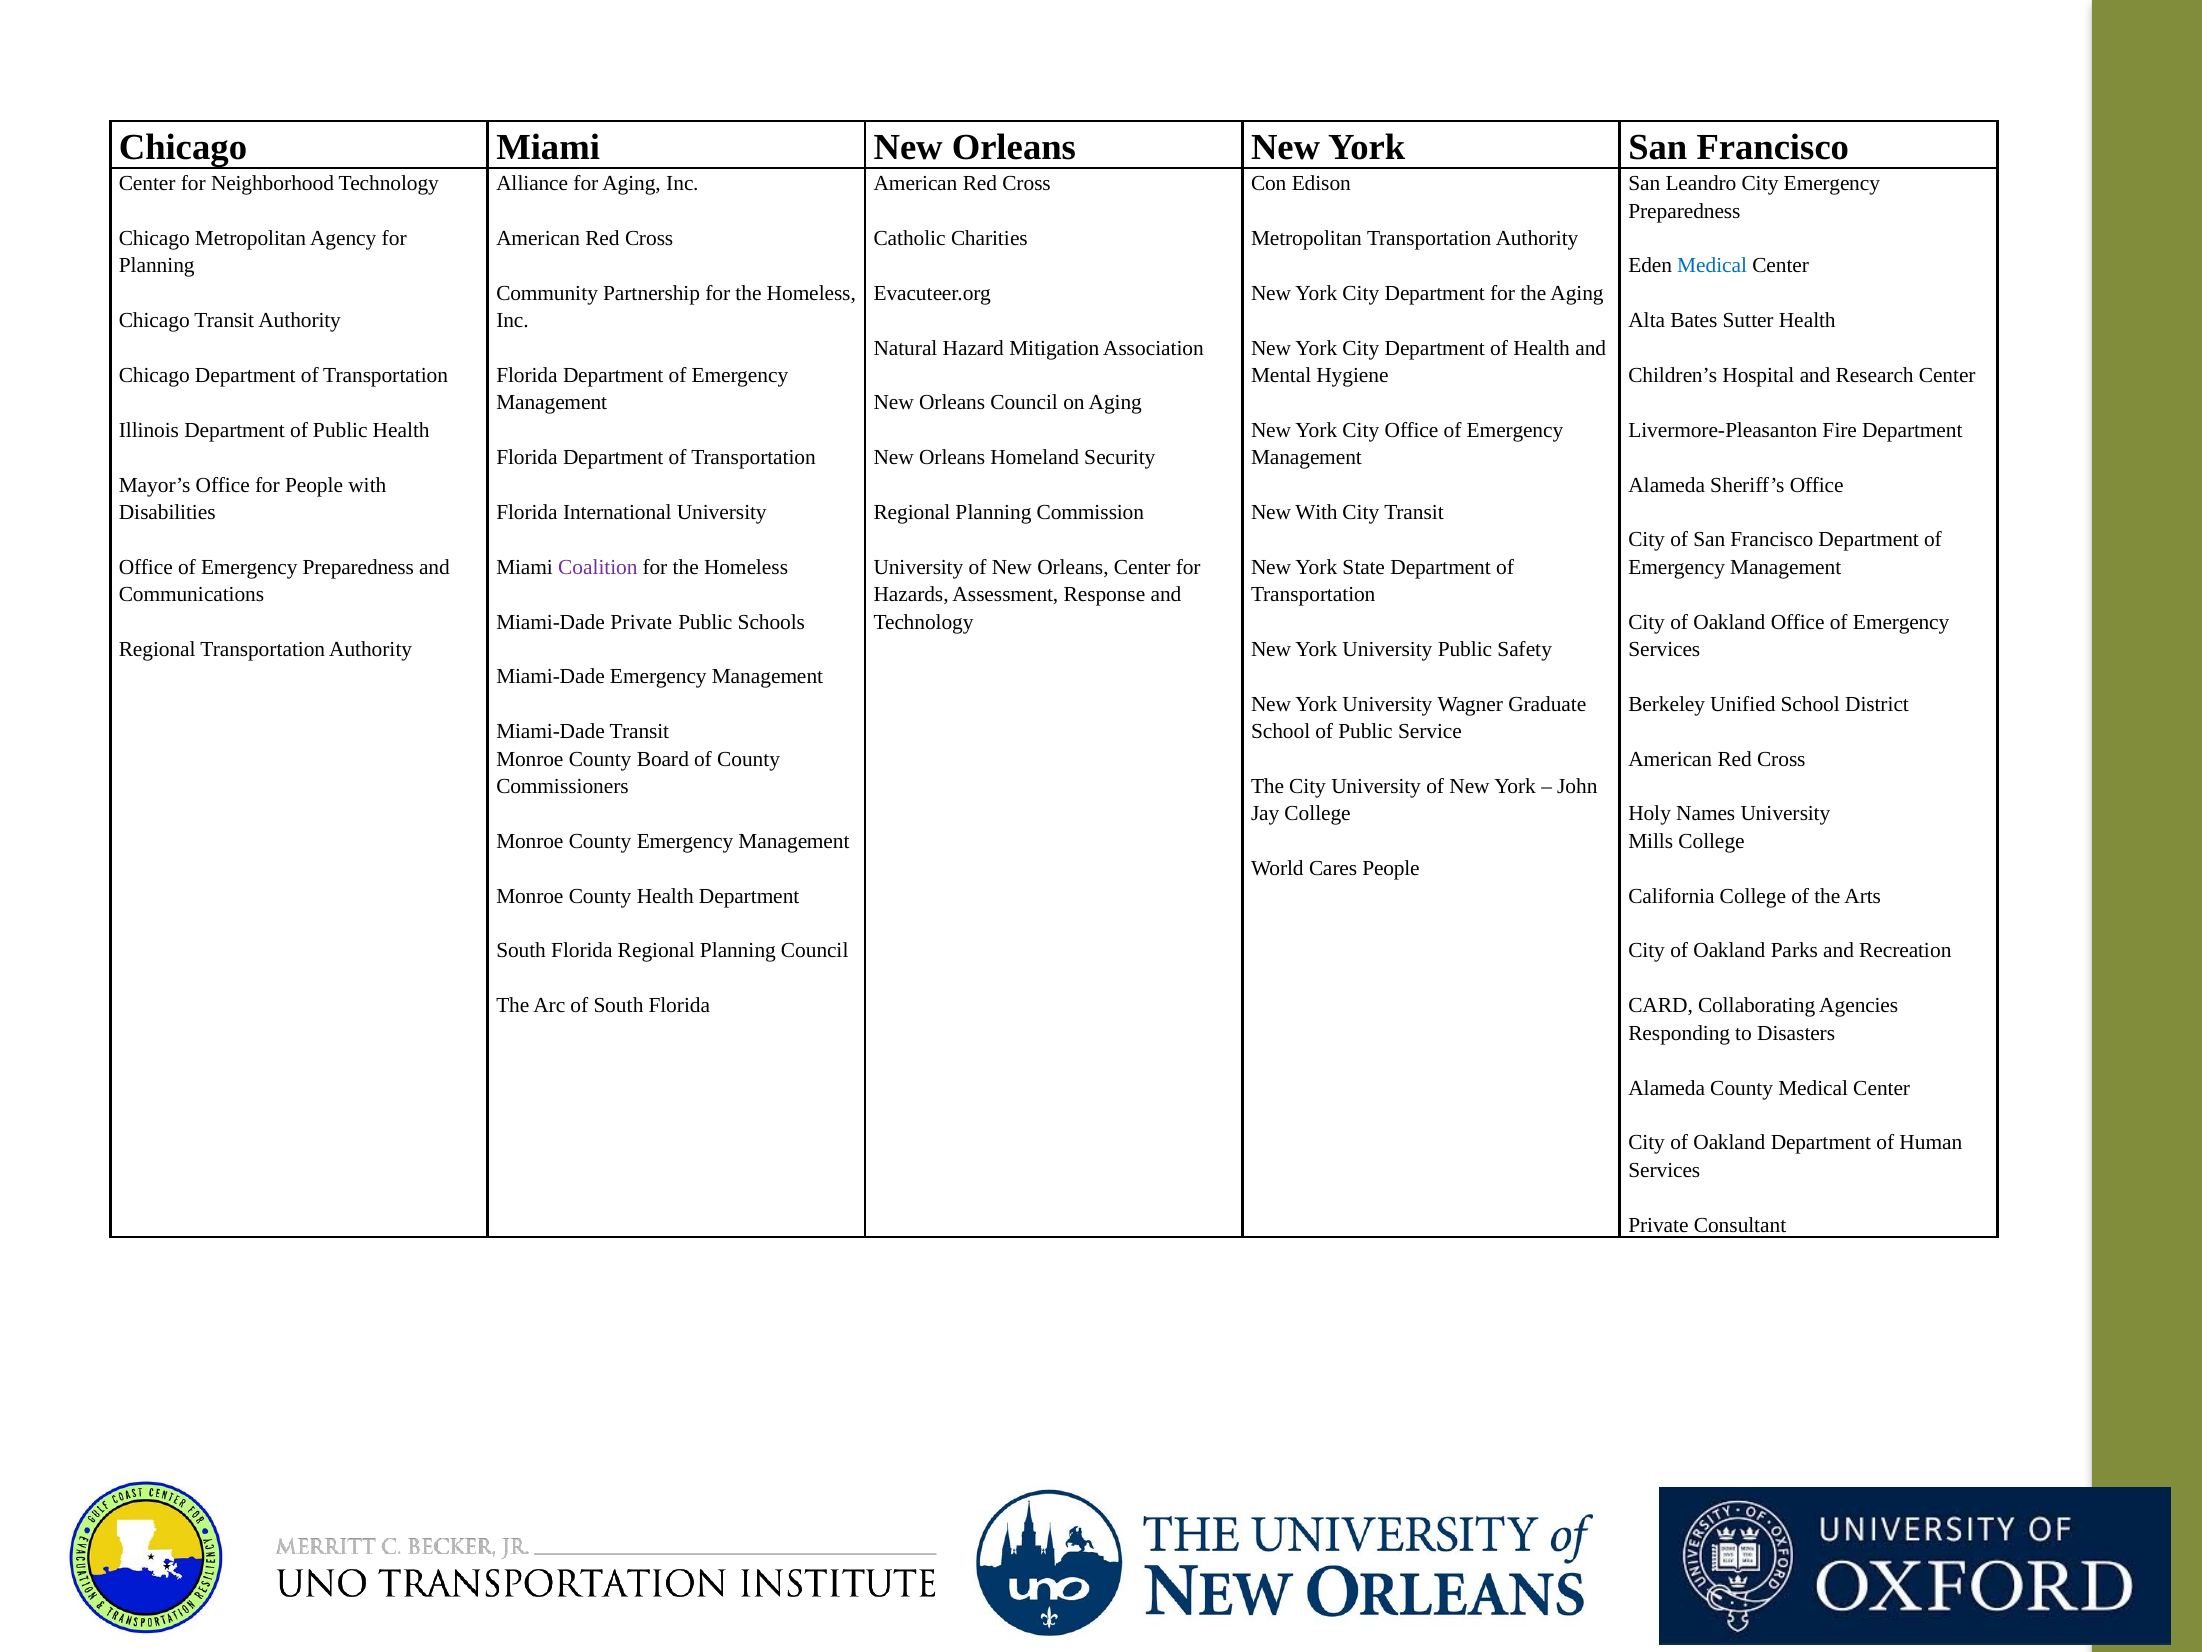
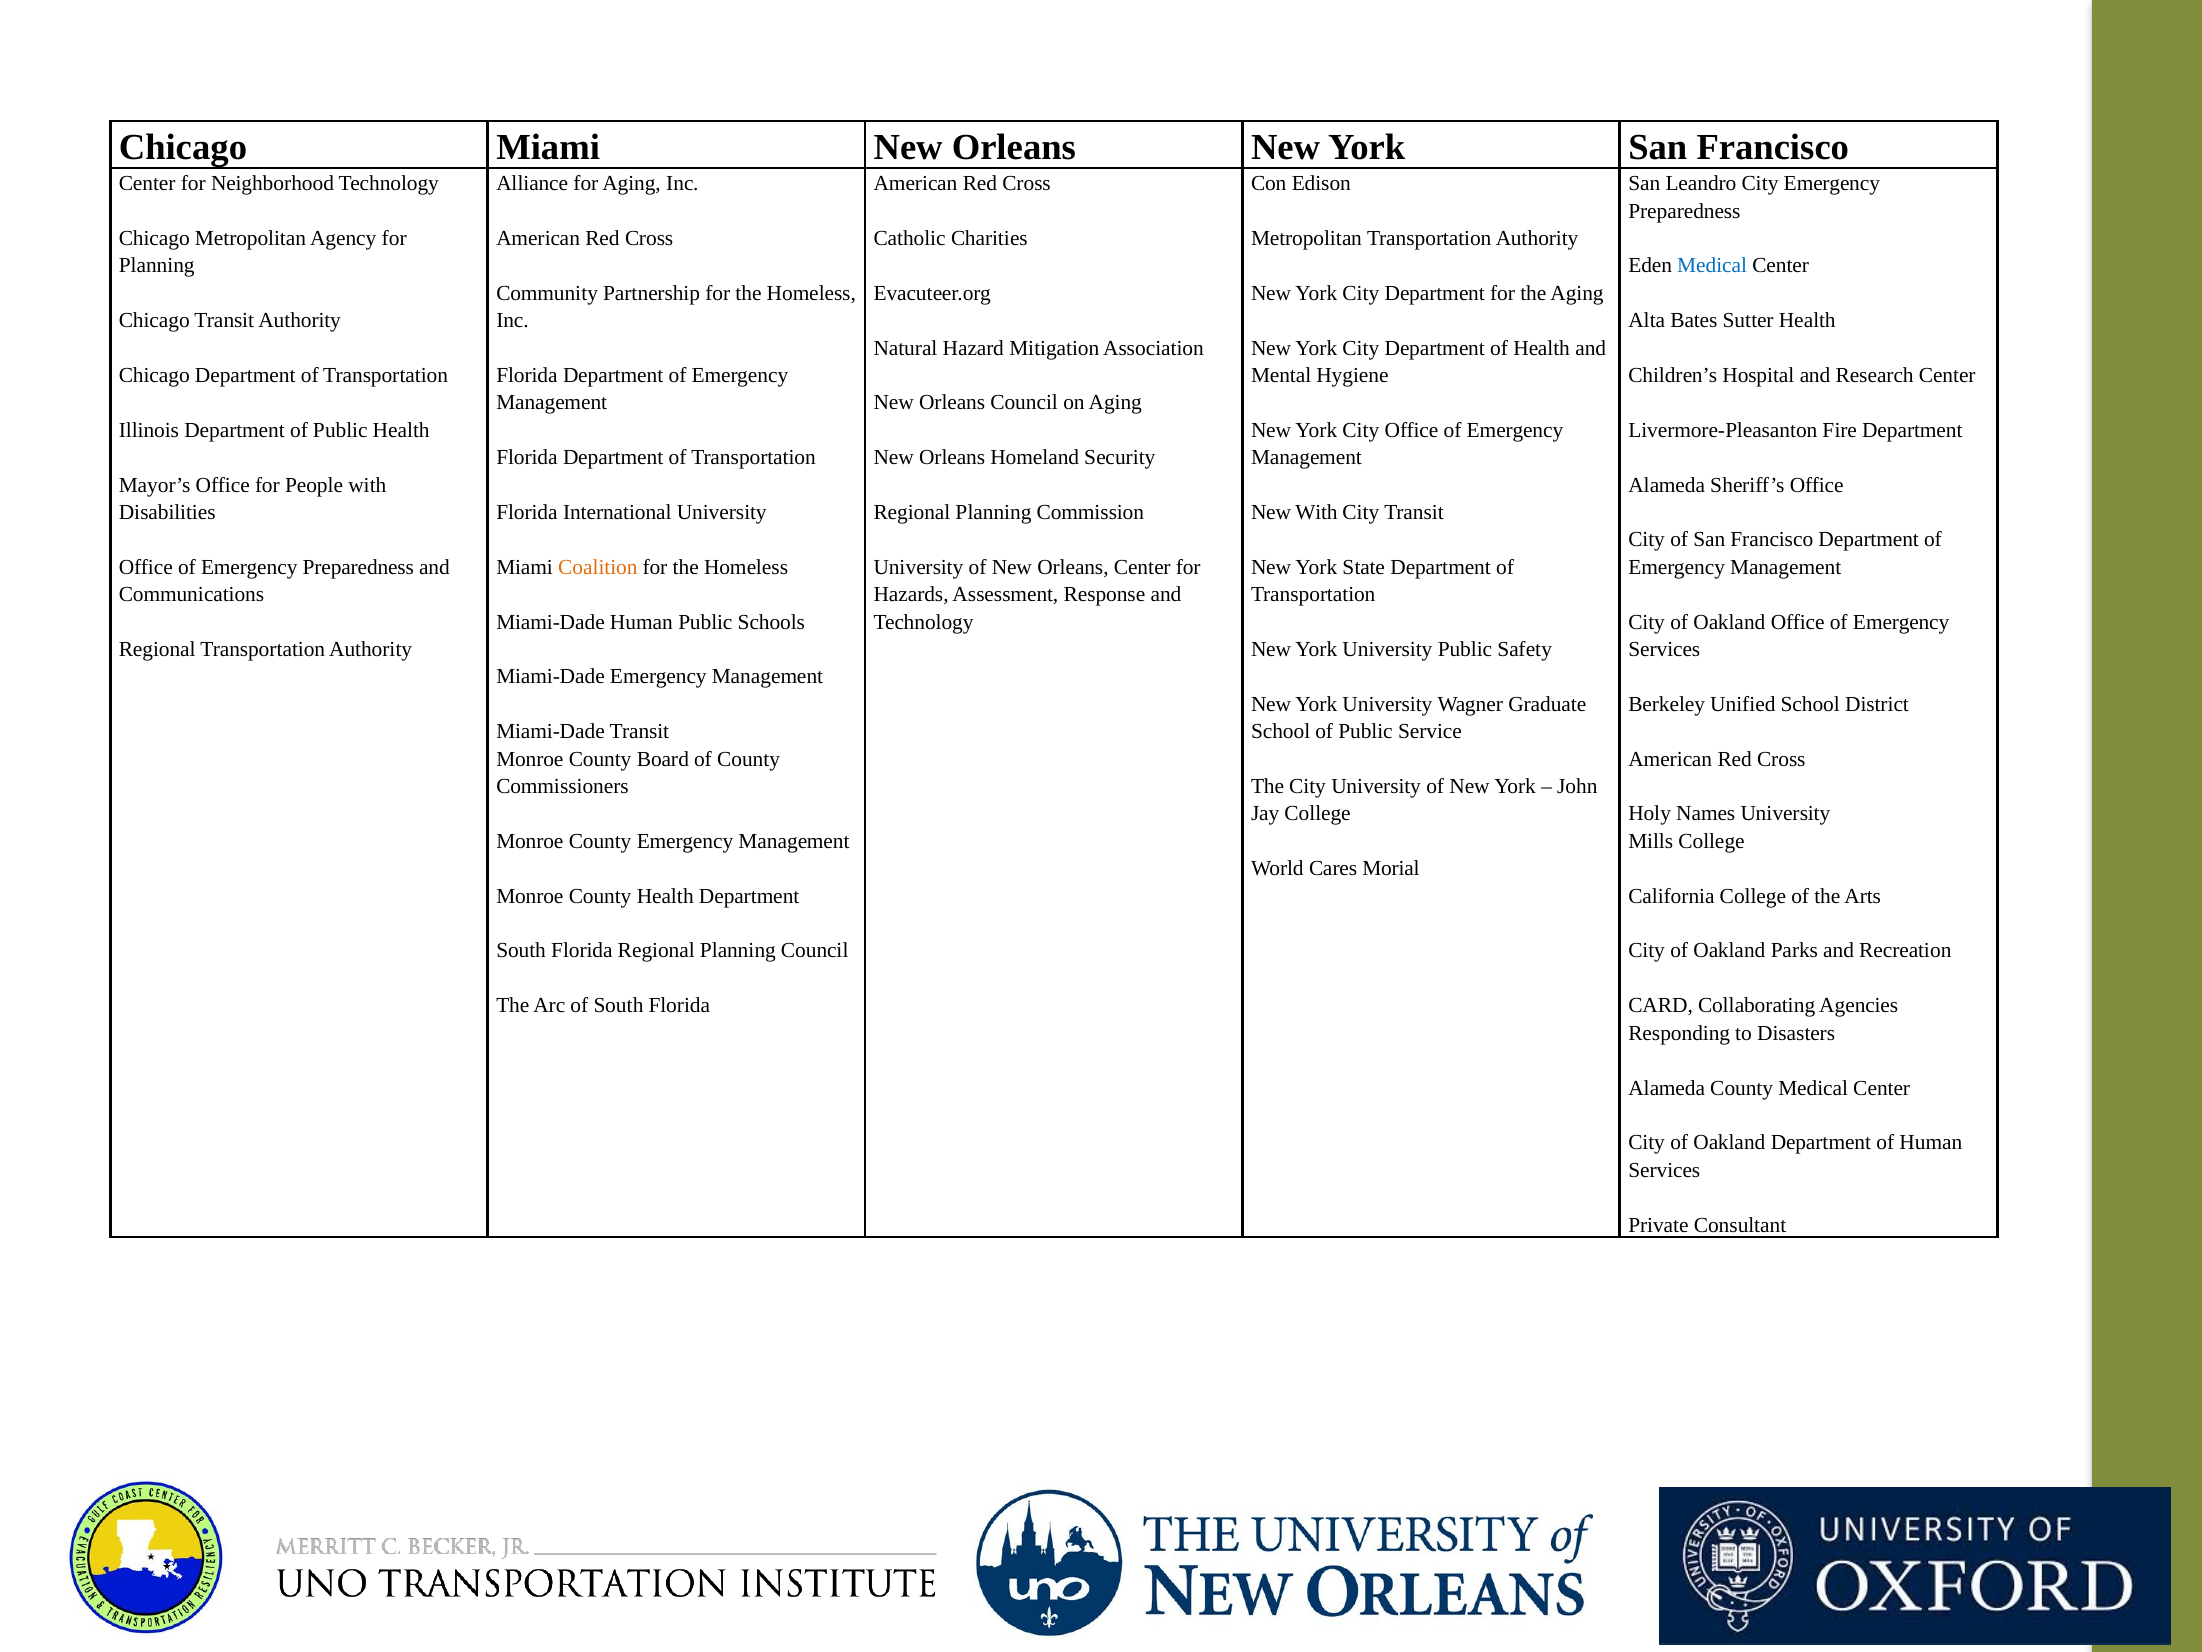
Coalition colour: purple -> orange (598, 567)
Miami-Dade Private: Private -> Human (641, 622)
Cares People: People -> Morial (1391, 868)
